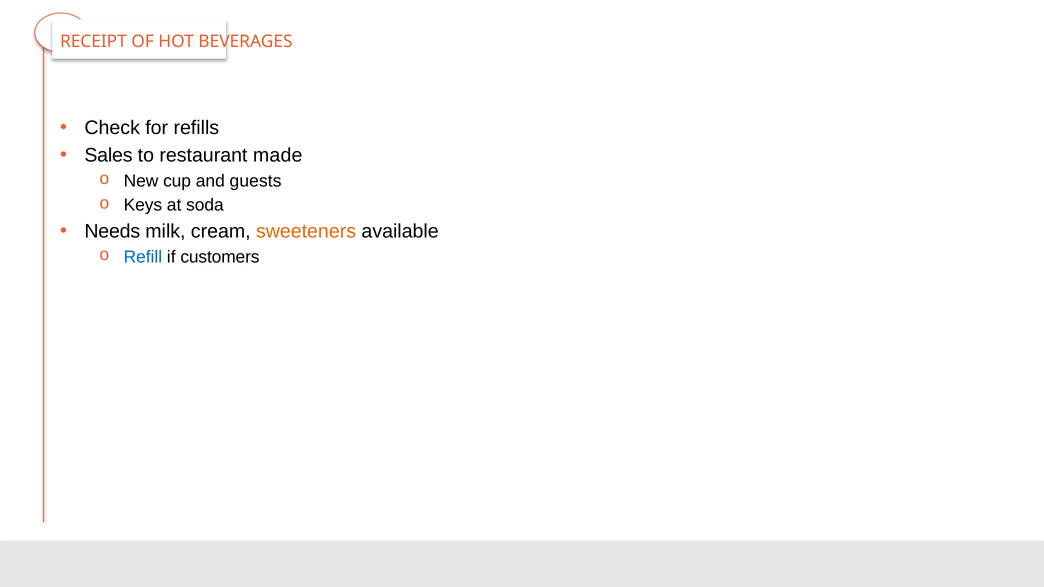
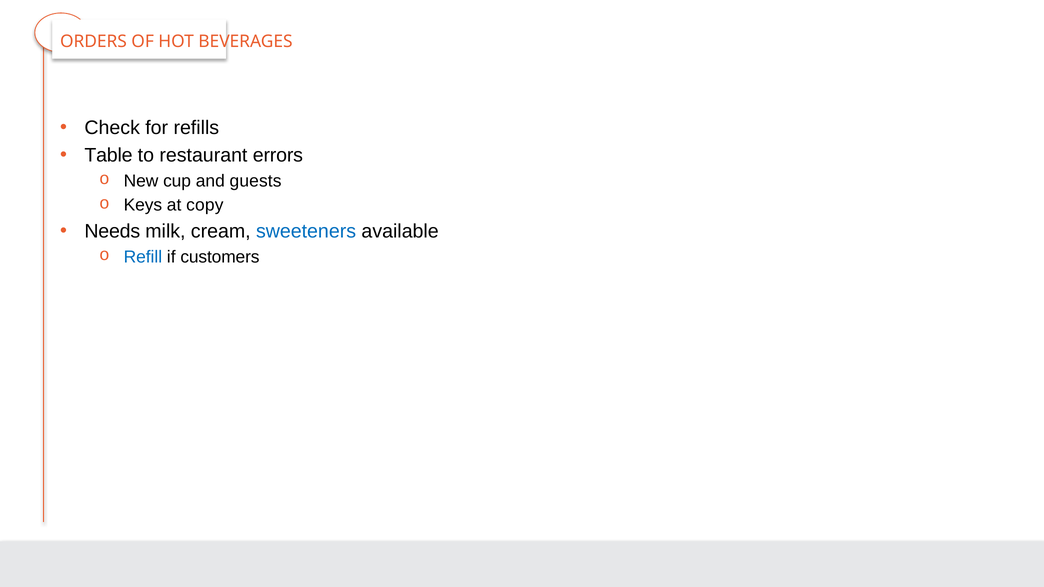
RECEIPT: RECEIPT -> ORDERS (93, 42)
Sales: Sales -> Table (108, 155)
made: made -> errors (278, 155)
soda: soda -> copy (205, 205)
sweeteners colour: orange -> blue (306, 231)
